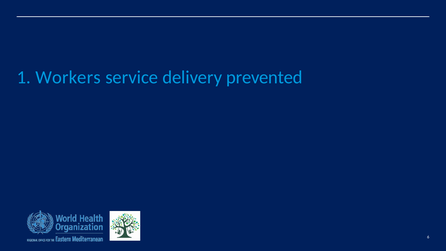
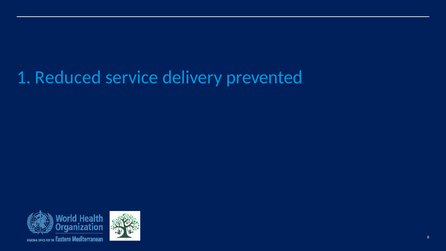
Workers: Workers -> Reduced (68, 77)
